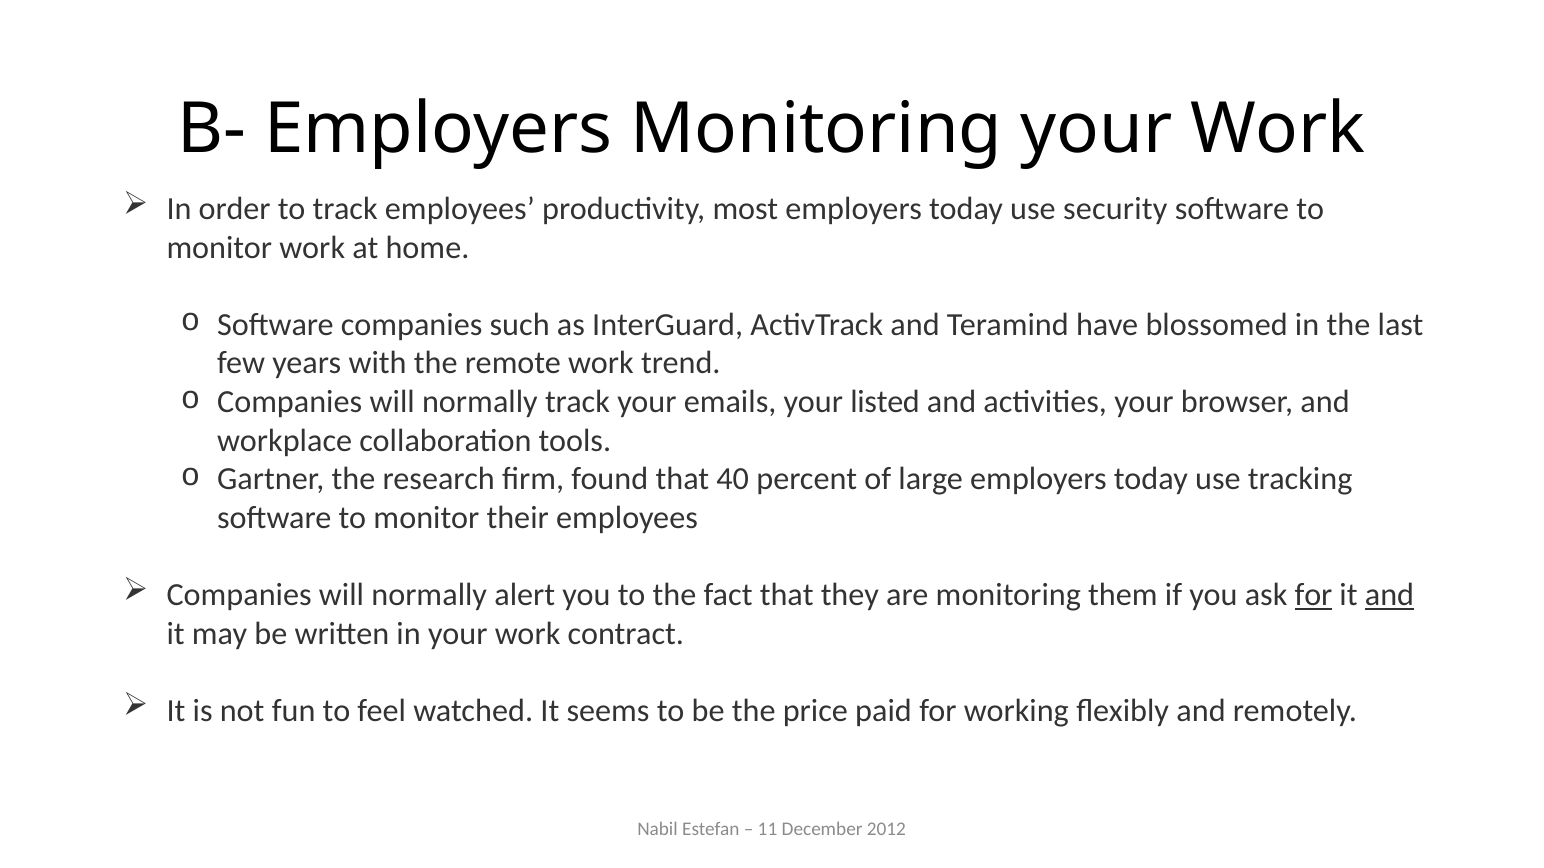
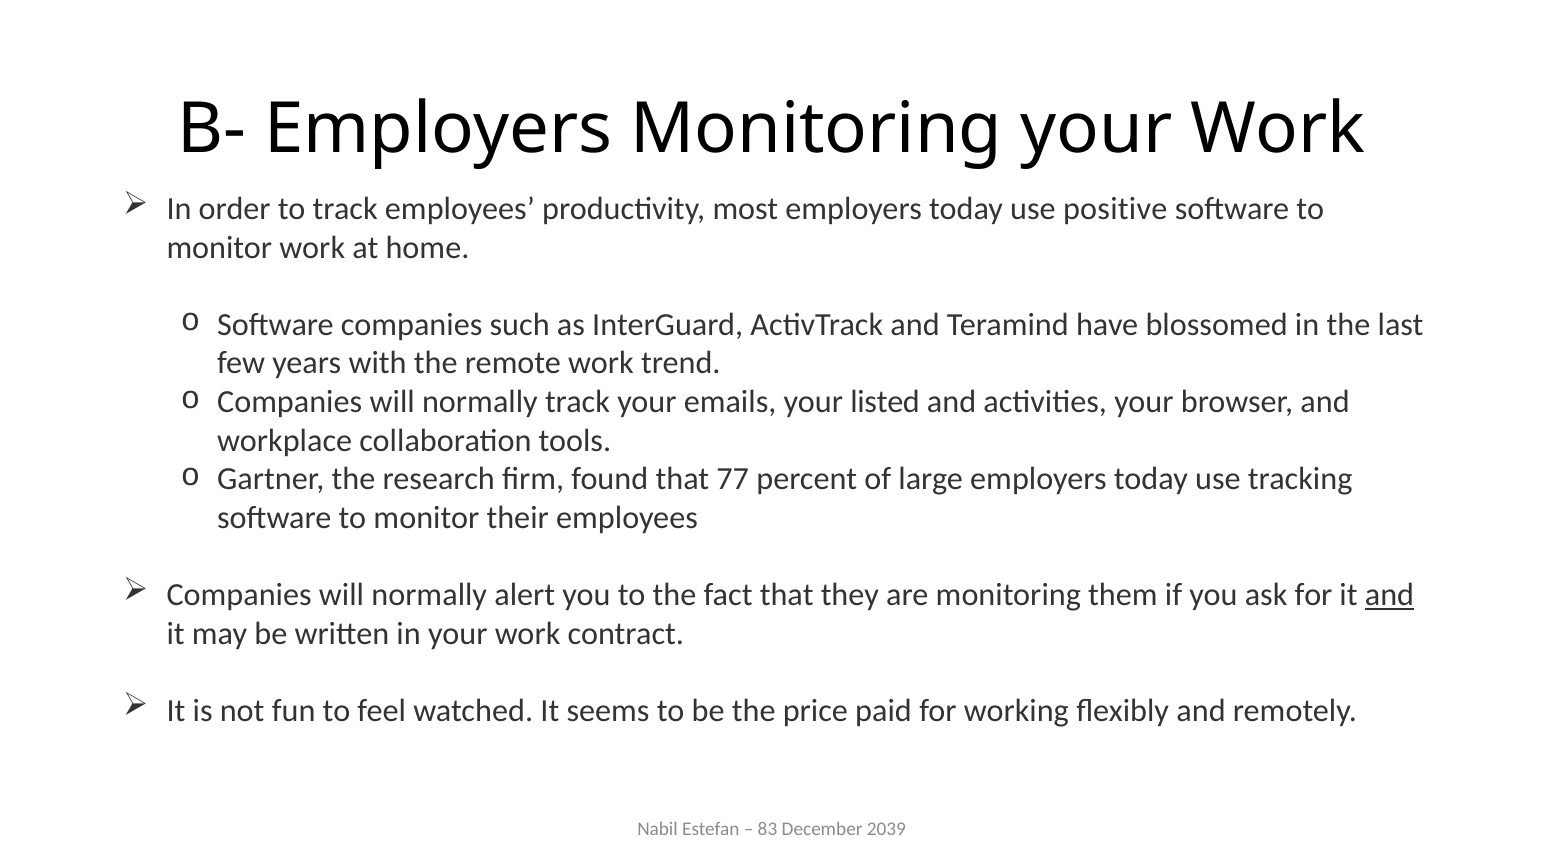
security: security -> positive (1115, 209)
40: 40 -> 77 (733, 479)
for underline: present -> none (1314, 595)
11: 11 -> 83 (768, 829)
2012: 2012 -> 2039 (886, 829)
